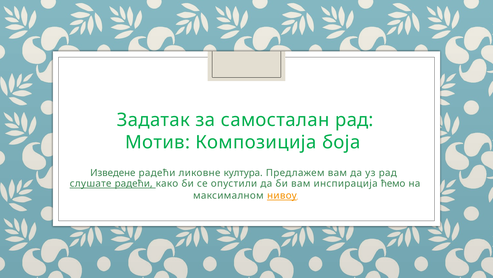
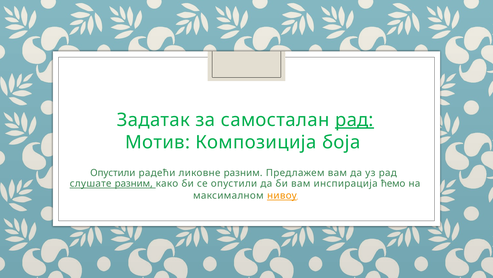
рад underline: none -> present (354, 120)
Изведене: Изведене -> Опустили (113, 173)
ликовне култура: култура -> разним (243, 173)
слушате радећи: радећи -> разним (134, 183)
